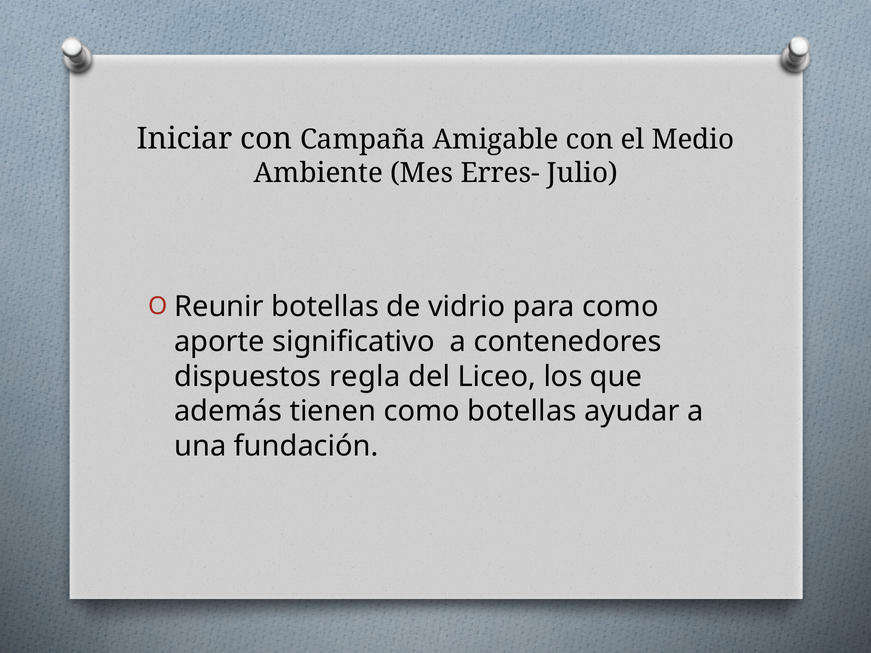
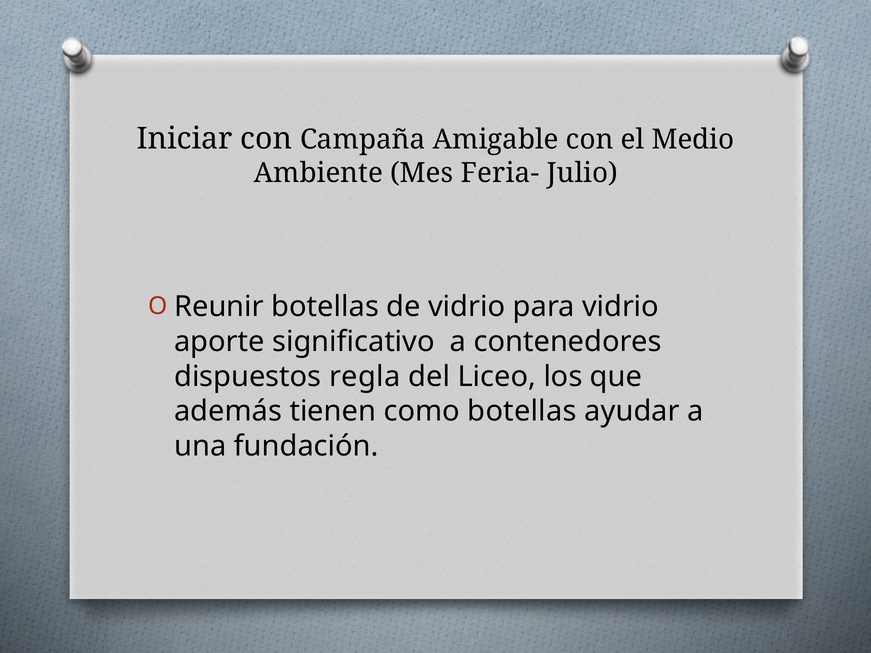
Erres-: Erres- -> Feria- (500, 173)
para como: como -> vidrio (621, 307)
